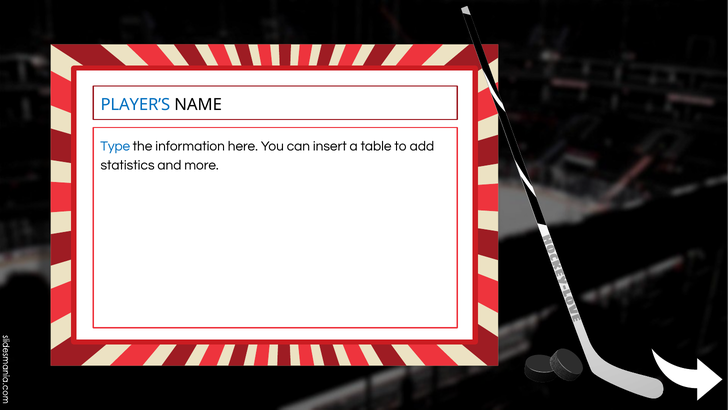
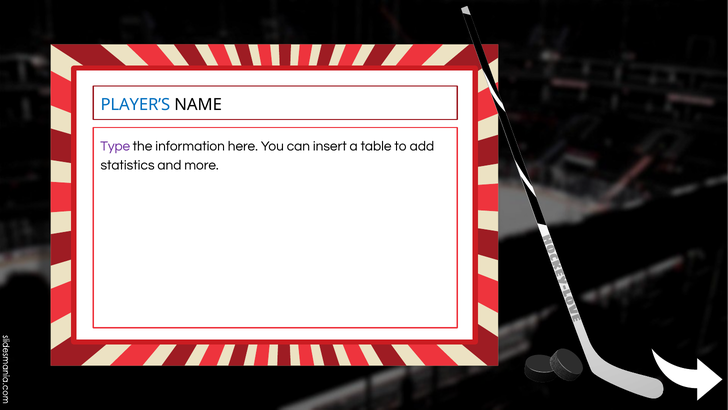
Type colour: blue -> purple (115, 146)
